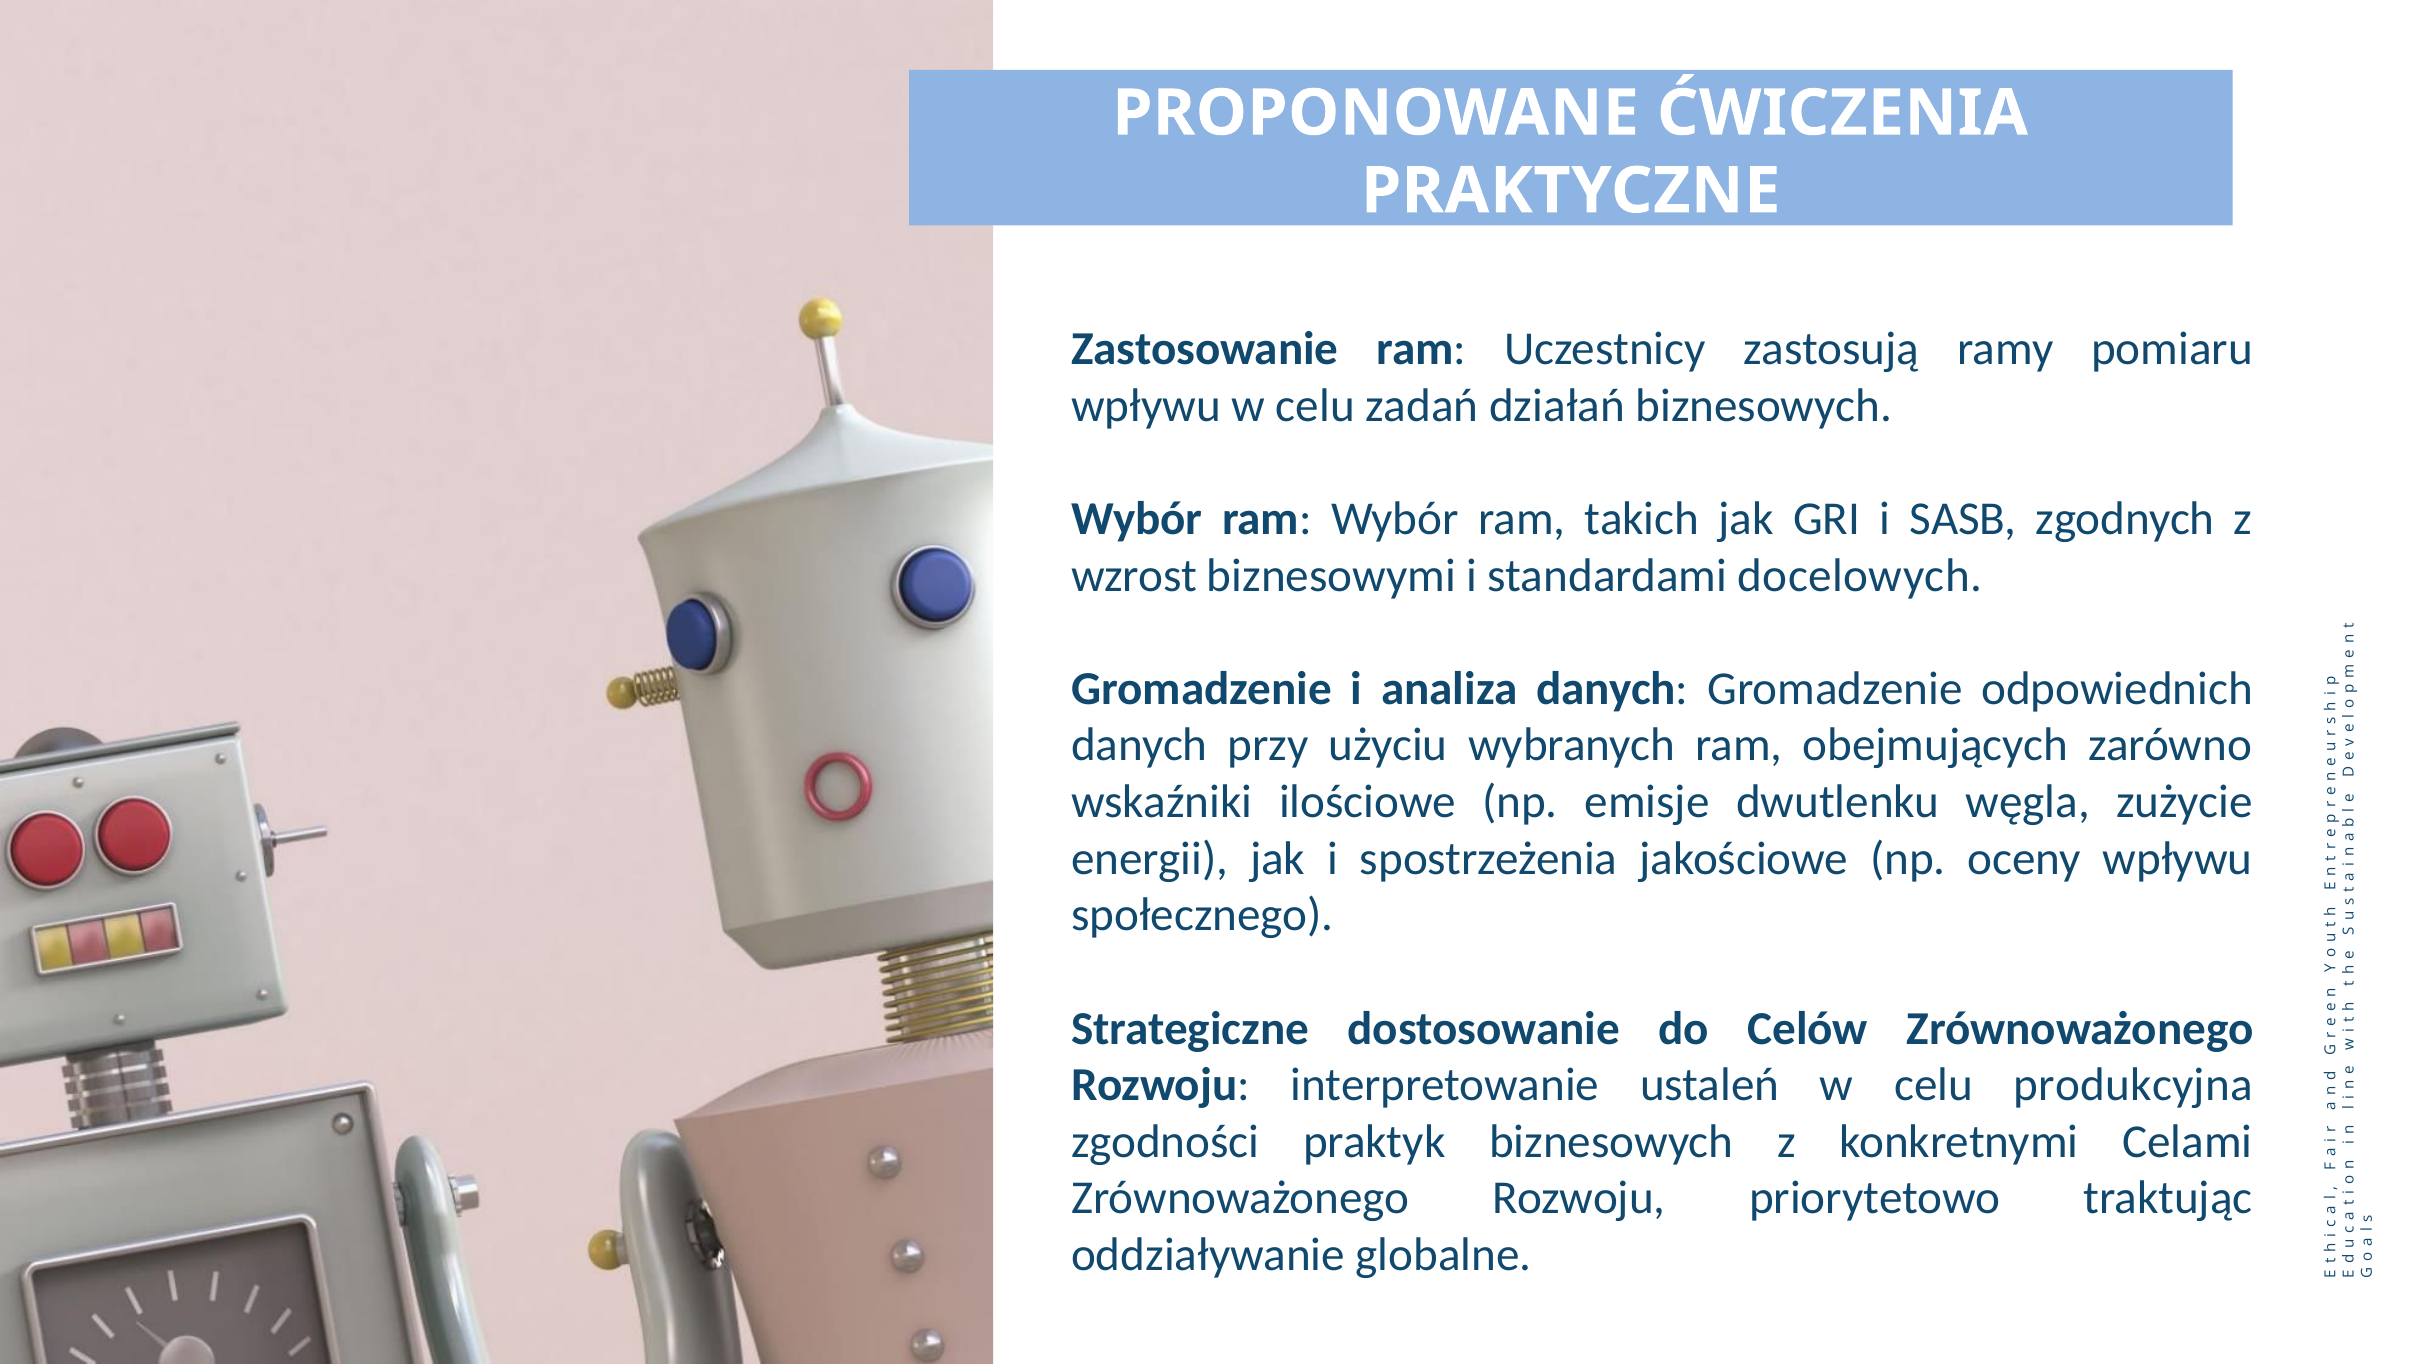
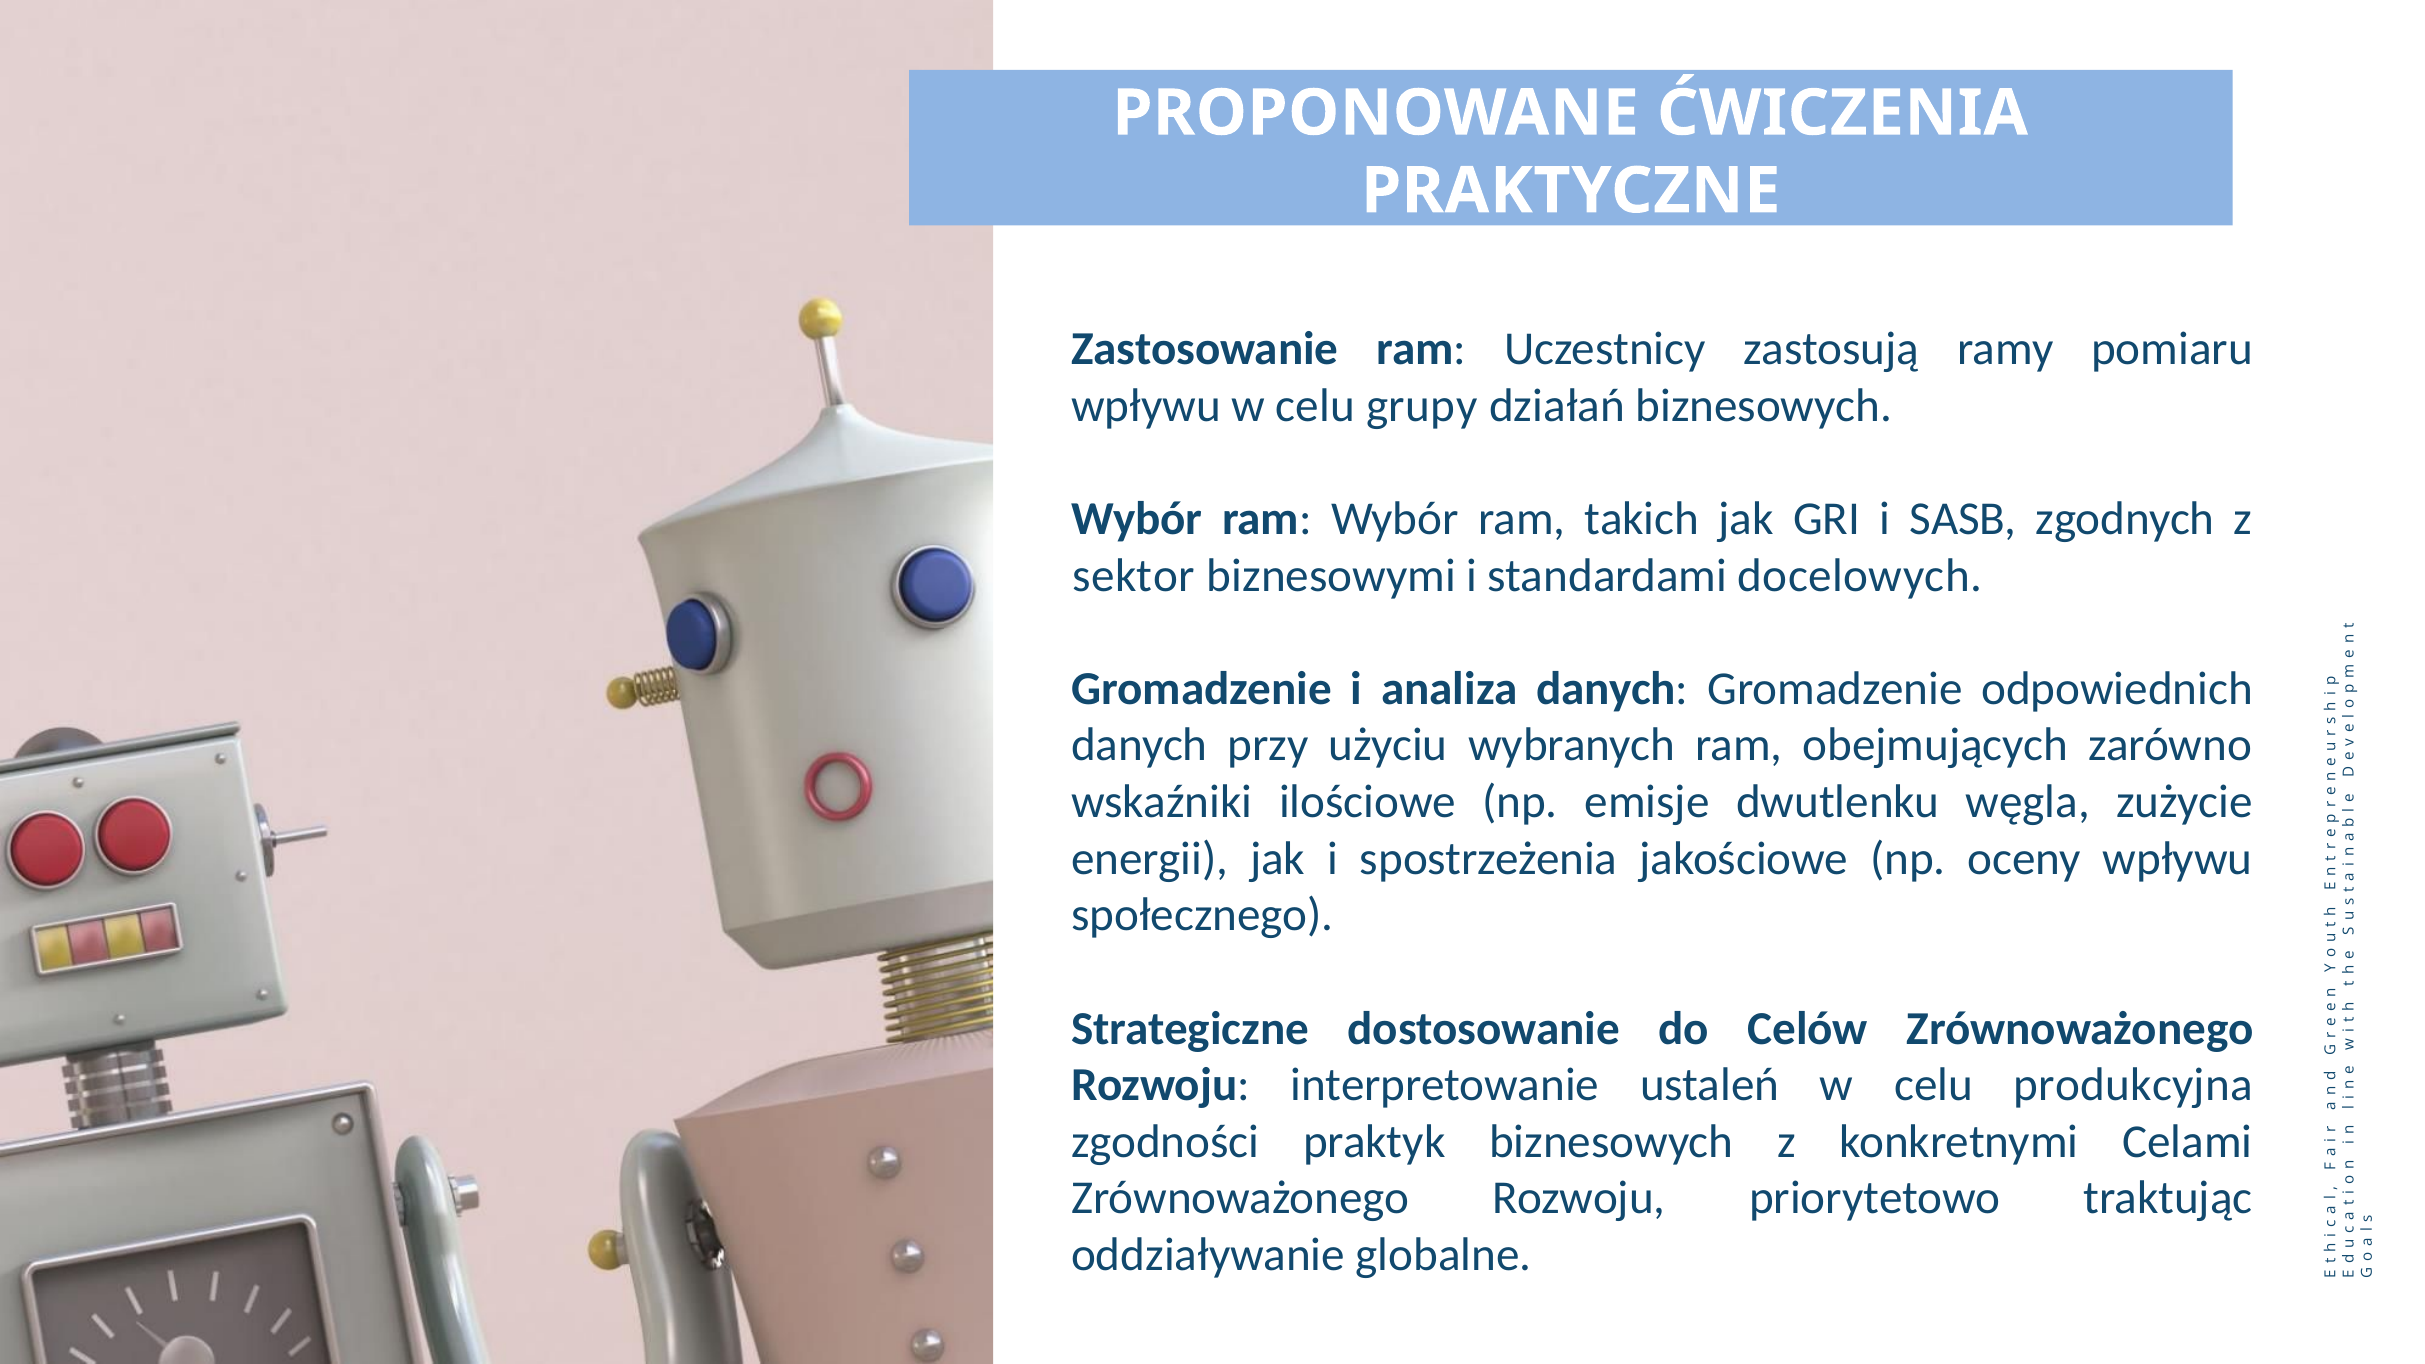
zadań: zadań -> grupy (1422, 406)
wzrost: wzrost -> sektor (1134, 576)
